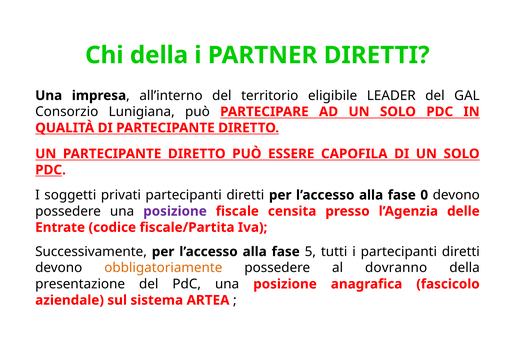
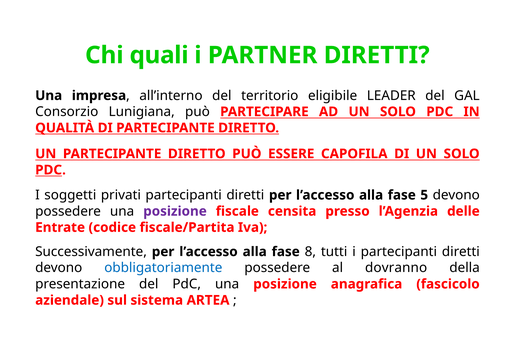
Chi della: della -> quali (159, 55)
0: 0 -> 5 (424, 195)
5: 5 -> 8 (310, 251)
obbligatoriamente colour: orange -> blue (163, 267)
